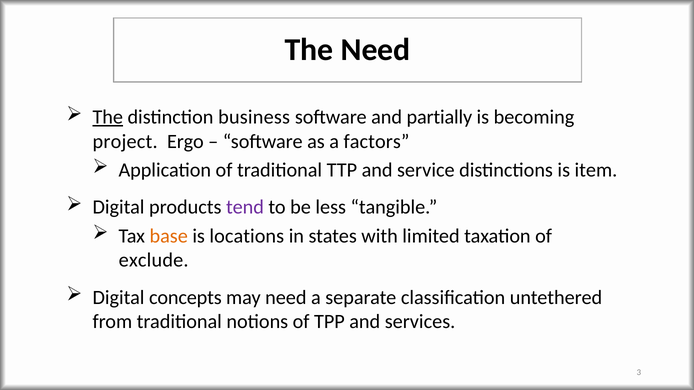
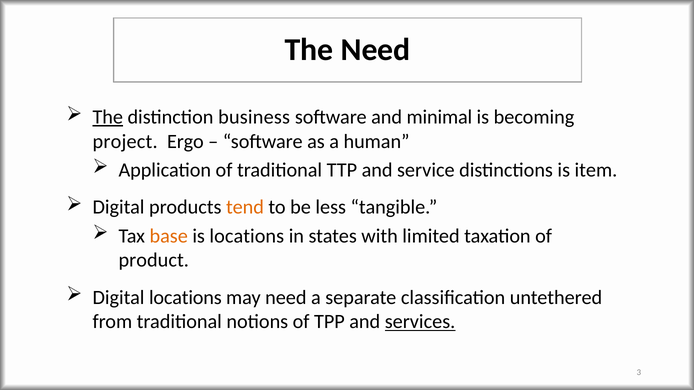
partially: partially -> minimal (439, 117)
factors: factors -> human (377, 142)
tend colour: purple -> orange (245, 208)
exclude: exclude -> product (154, 260)
Digital concepts: concepts -> locations (185, 298)
services underline: none -> present (420, 322)
